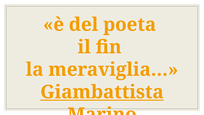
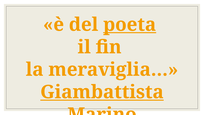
poeta underline: none -> present (130, 25)
